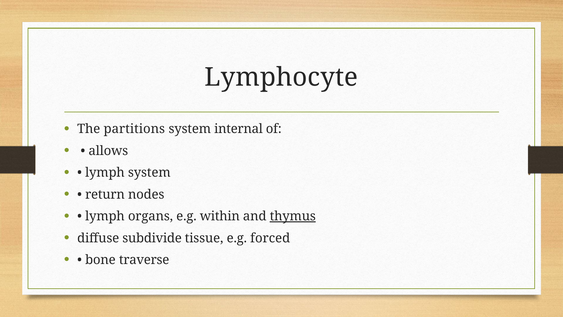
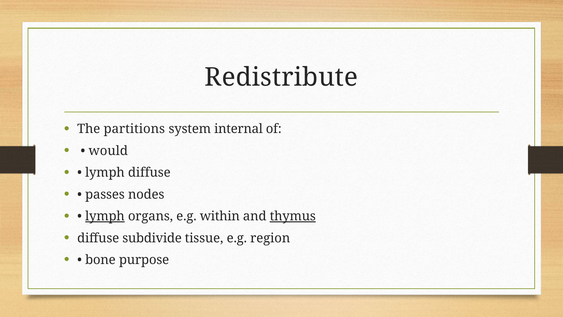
Lymphocyte: Lymphocyte -> Redistribute (281, 77)
allows: allows -> would (108, 151)
lymph system: system -> diffuse (149, 172)
return: return -> passes (105, 194)
lymph underline: none -> present (105, 216)
forced: forced -> region (270, 238)
traverse: traverse -> purpose (144, 260)
